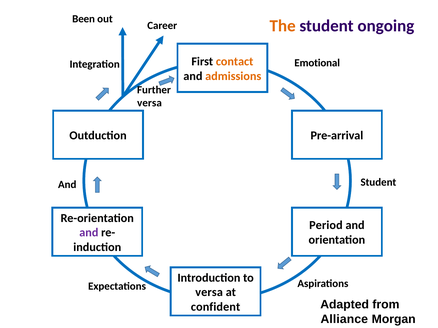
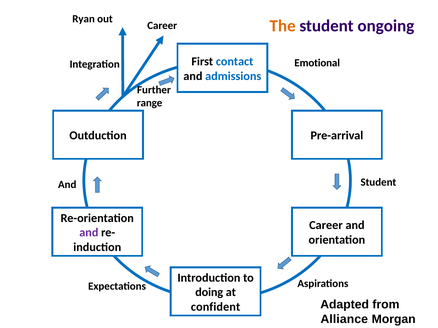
Been: Been -> Ryan (84, 19)
contact colour: orange -> blue (235, 62)
admissions colour: orange -> blue (233, 76)
versa: versa -> range (150, 103)
Period: Period -> Career (326, 226)
versa: versa -> doing (209, 293)
